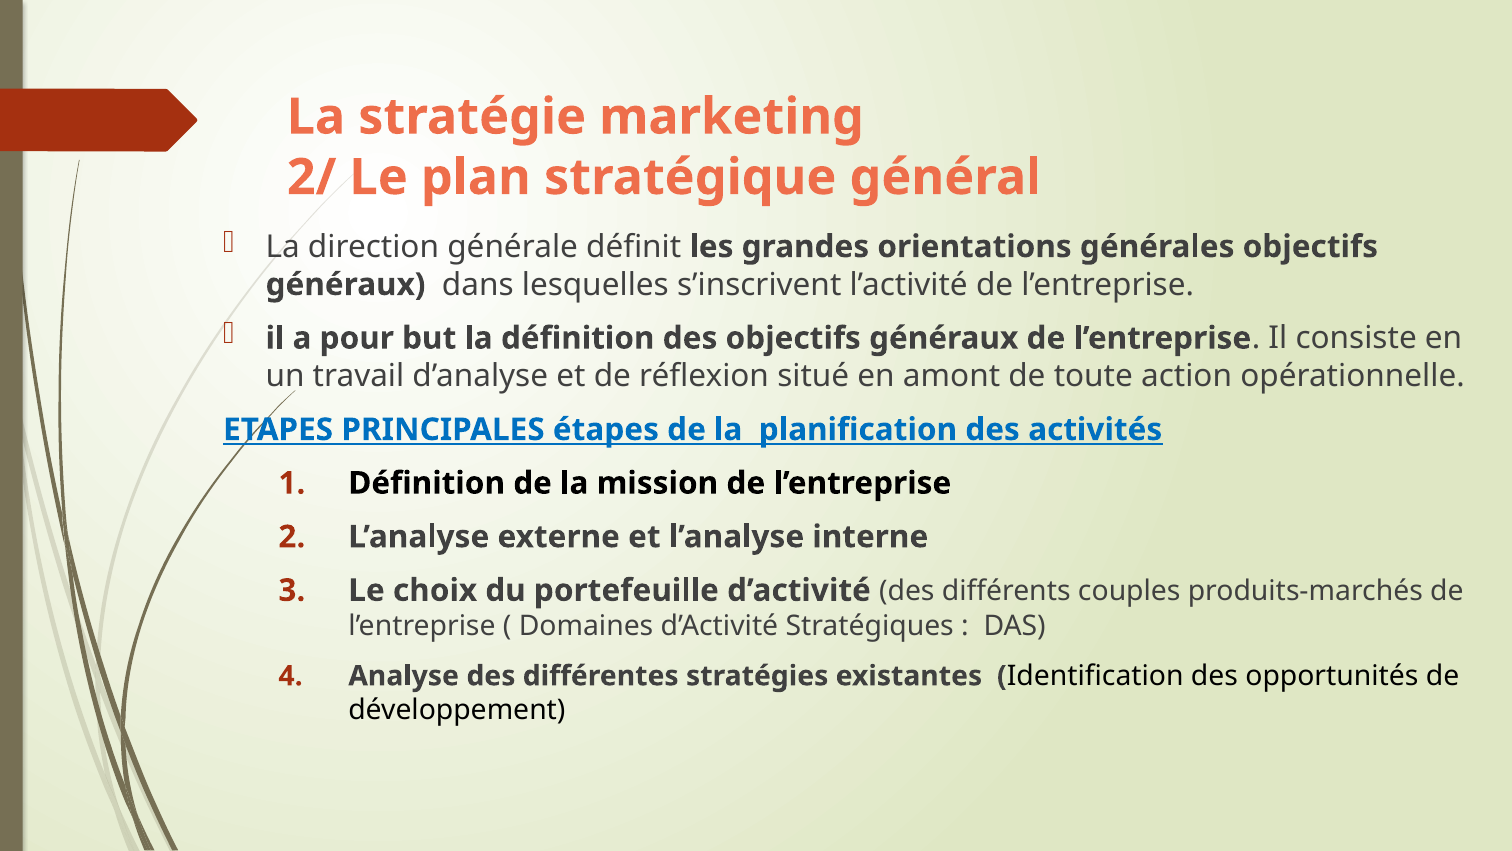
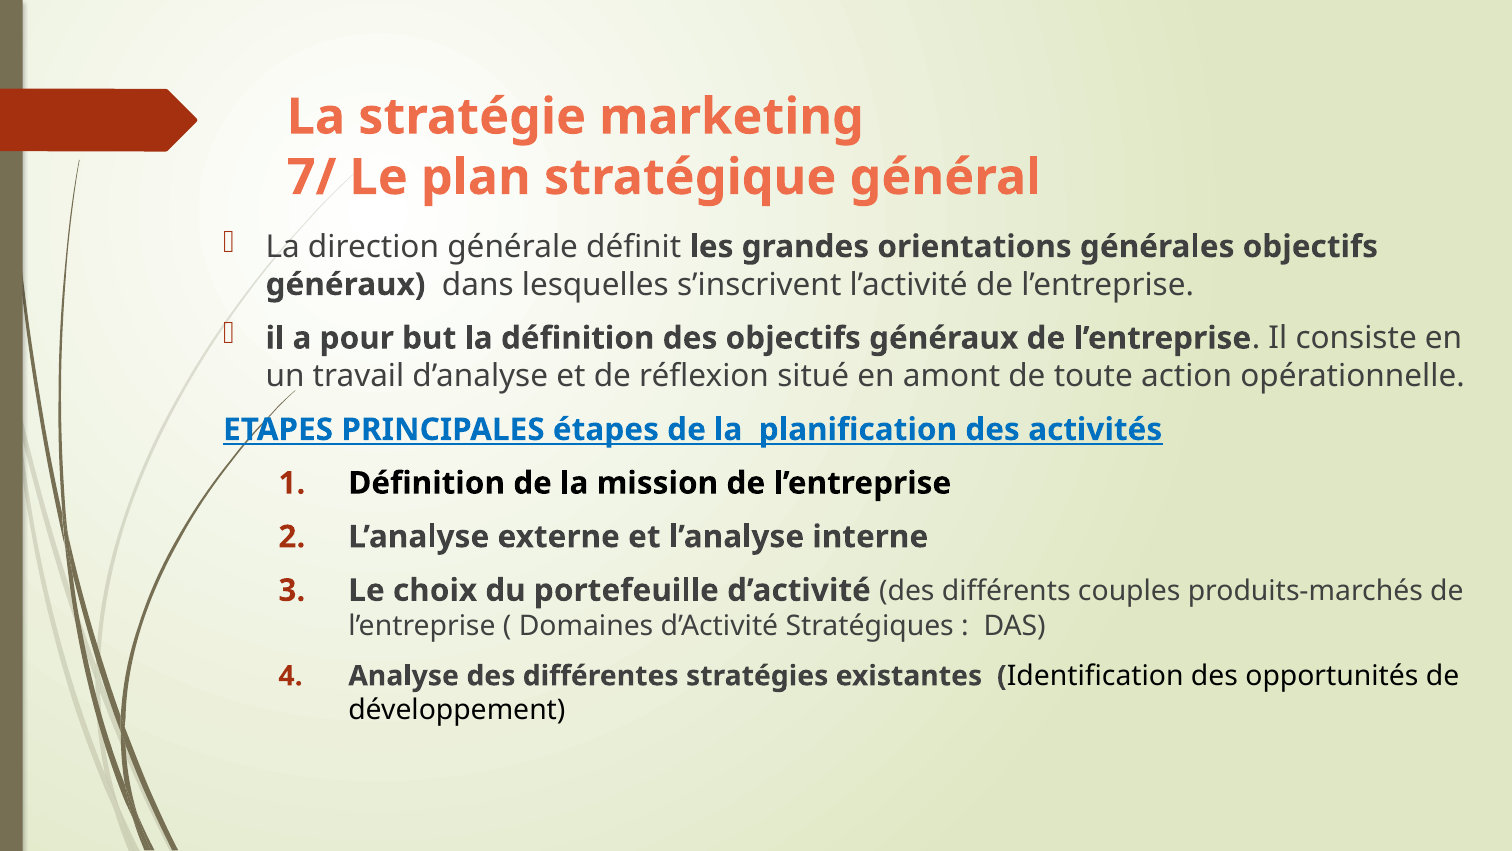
2/: 2/ -> 7/ (312, 177)
